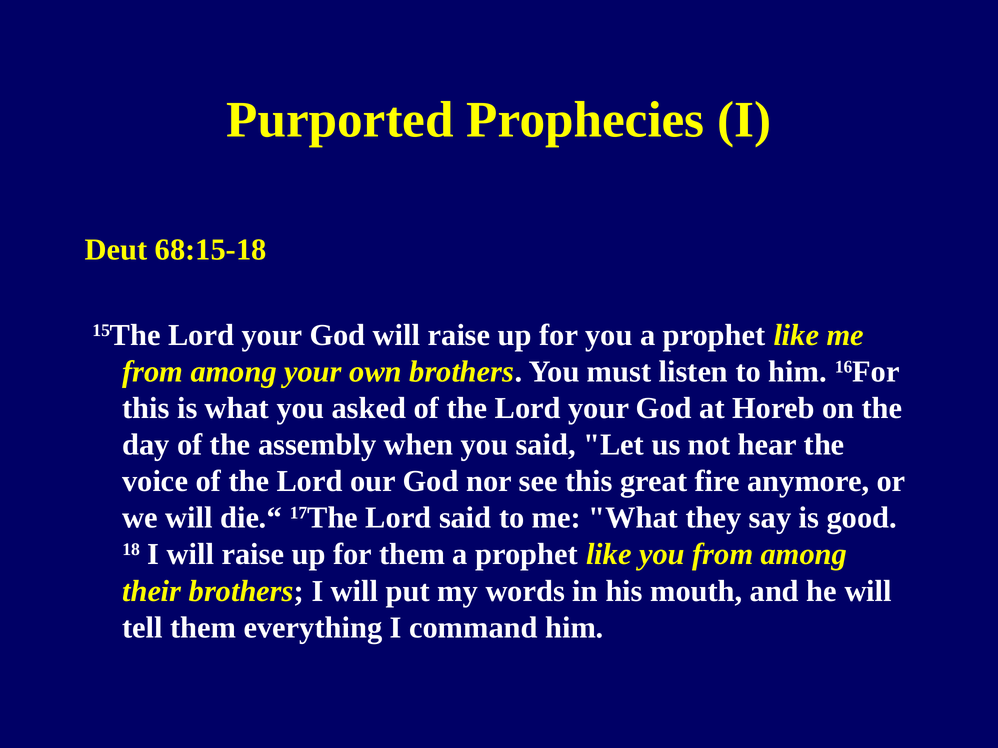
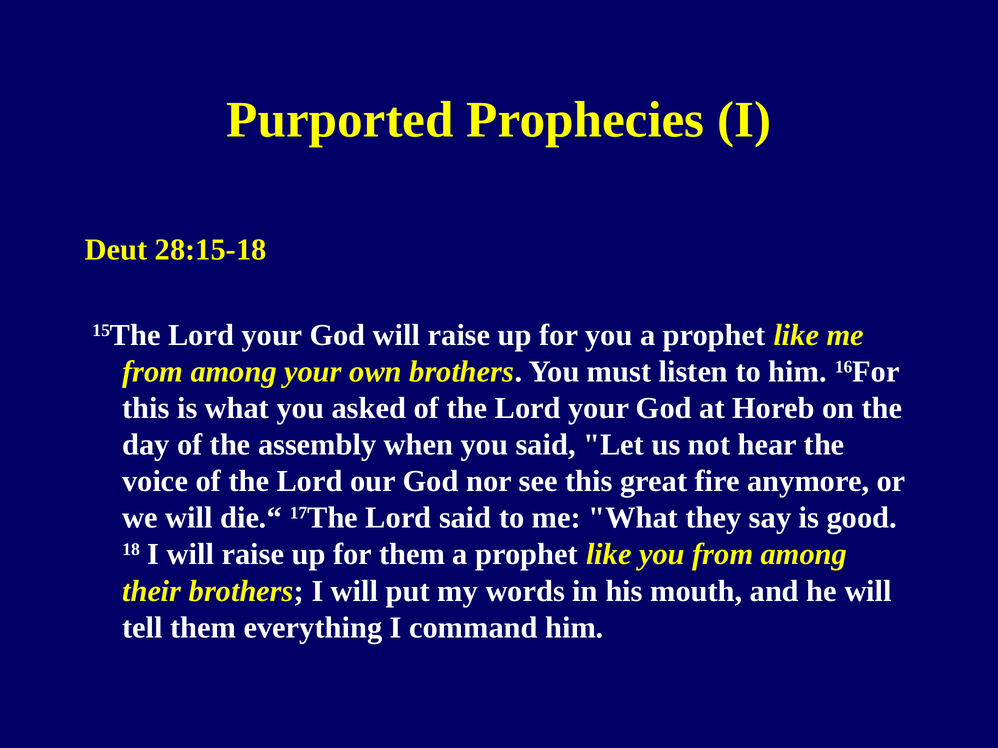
68:15-18: 68:15-18 -> 28:15-18 (211, 250)
